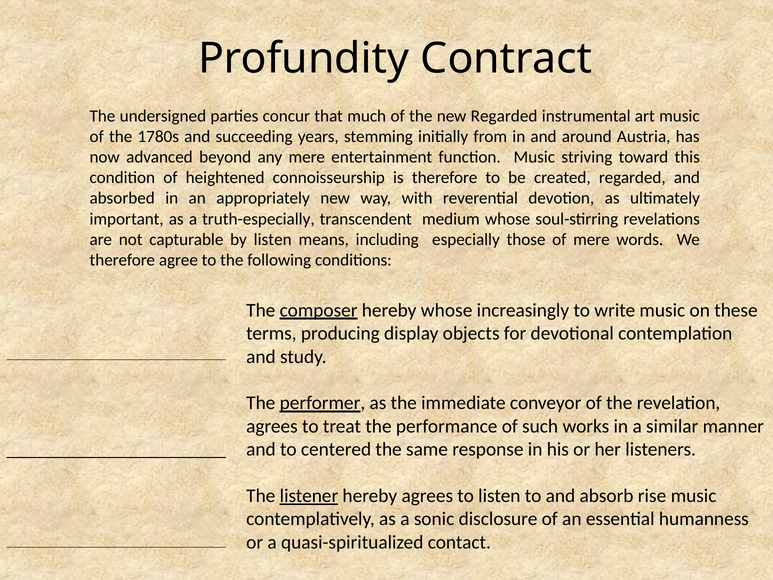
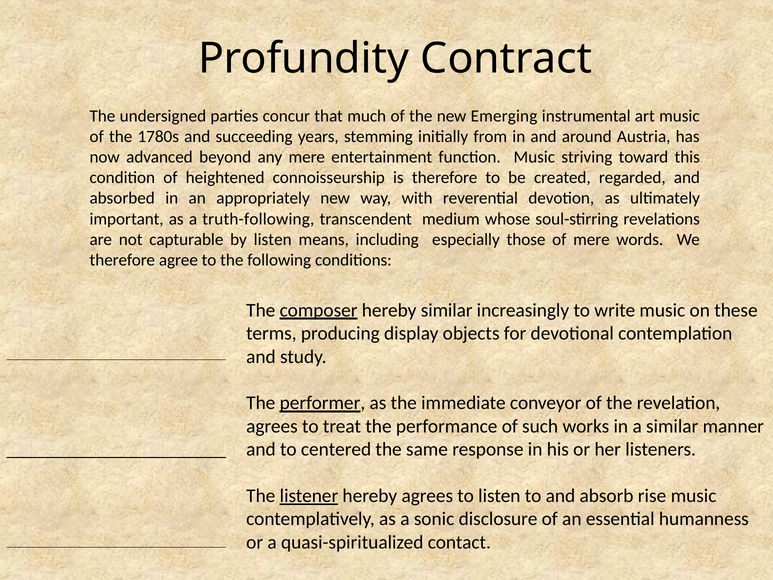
new Regarded: Regarded -> Emerging (504, 116)
truth-especially: truth-especially -> truth-following (258, 219)
hereby whose: whose -> similar (447, 310)
